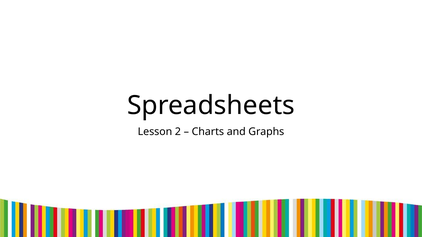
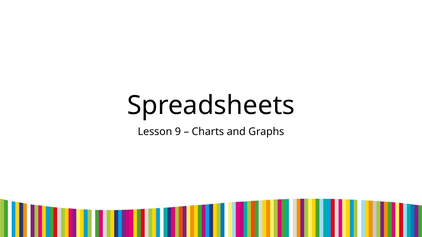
2: 2 -> 9 (178, 132)
